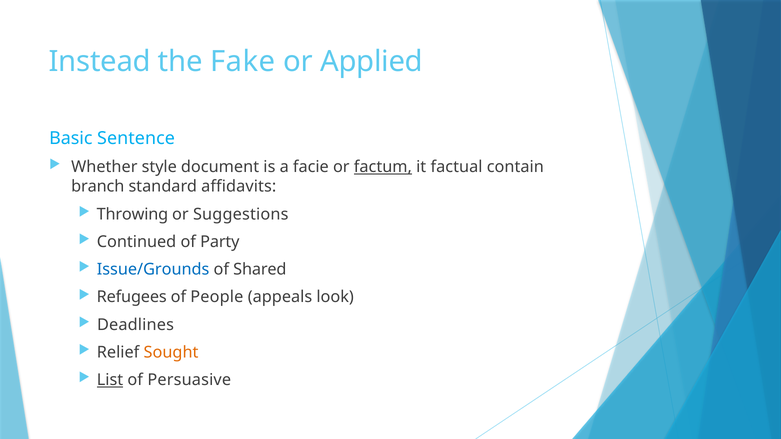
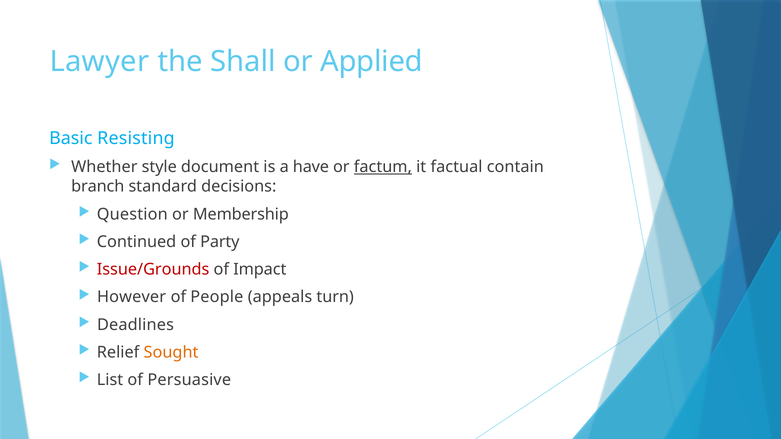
Instead: Instead -> Lawyer (99, 62)
Fake: Fake -> Shall (243, 62)
Sentence: Sentence -> Resisting (136, 139)
facie: facie -> have (311, 167)
affidavits: affidavits -> decisions (239, 187)
Throwing: Throwing -> Question (132, 214)
Suggestions: Suggestions -> Membership (241, 214)
Issue/Grounds colour: blue -> red (153, 270)
Shared: Shared -> Impact (260, 270)
Refugees: Refugees -> However (132, 297)
look: look -> turn (335, 297)
List underline: present -> none (110, 380)
